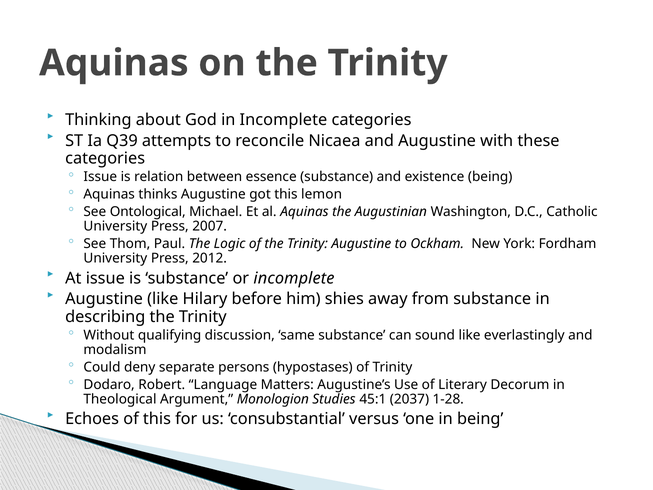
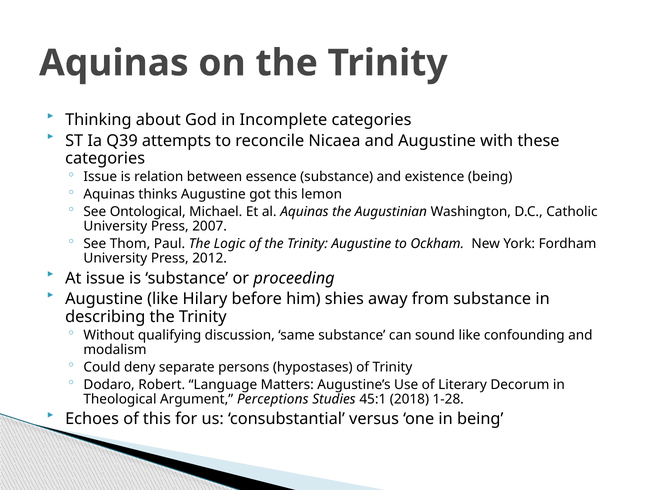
or incomplete: incomplete -> proceeding (294, 278)
everlastingly: everlastingly -> confounding (524, 335)
Monologion: Monologion -> Perceptions (273, 399)
2037: 2037 -> 2018 (409, 399)
